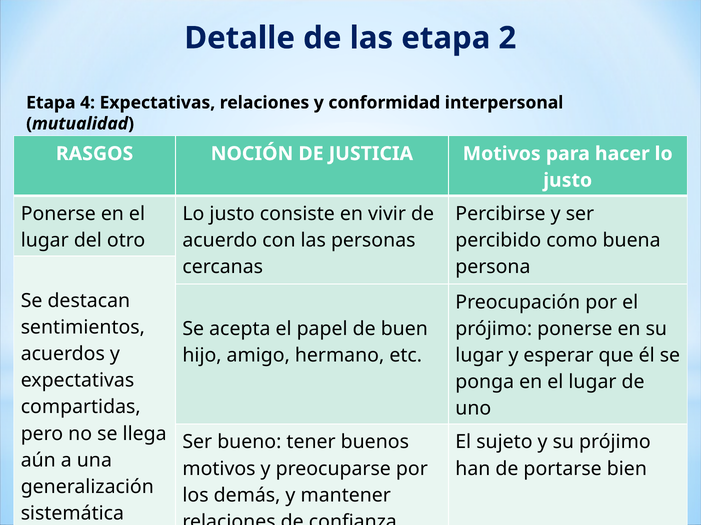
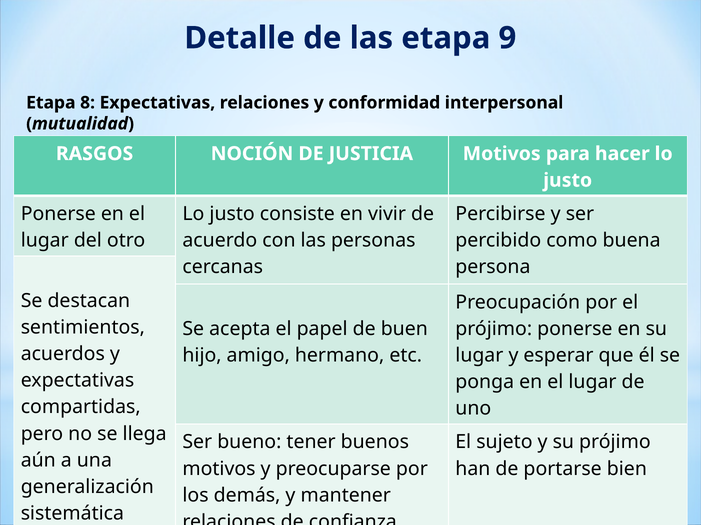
2: 2 -> 9 (507, 38)
4: 4 -> 8 (88, 103)
